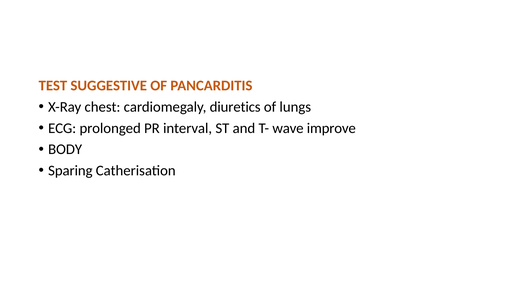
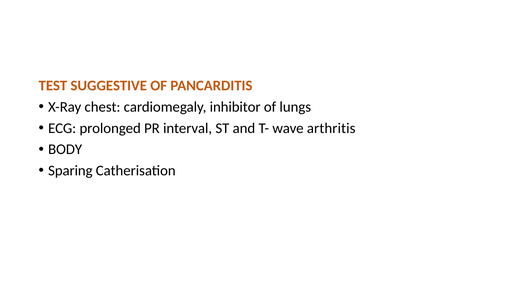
diuretics: diuretics -> inhibitor (235, 107)
improve: improve -> arthritis (331, 128)
